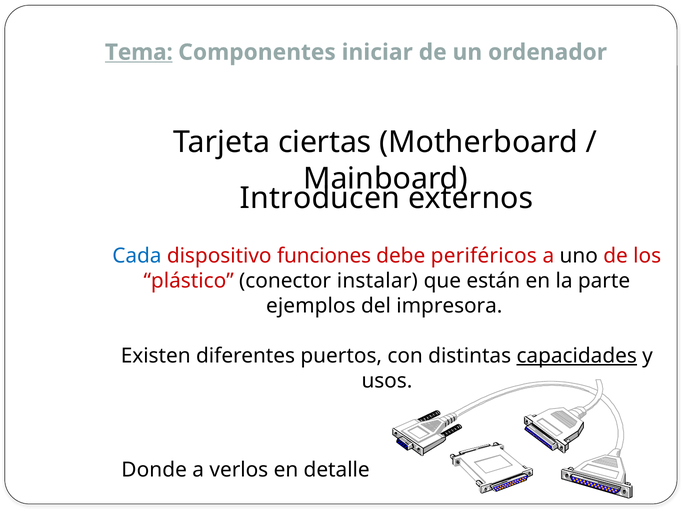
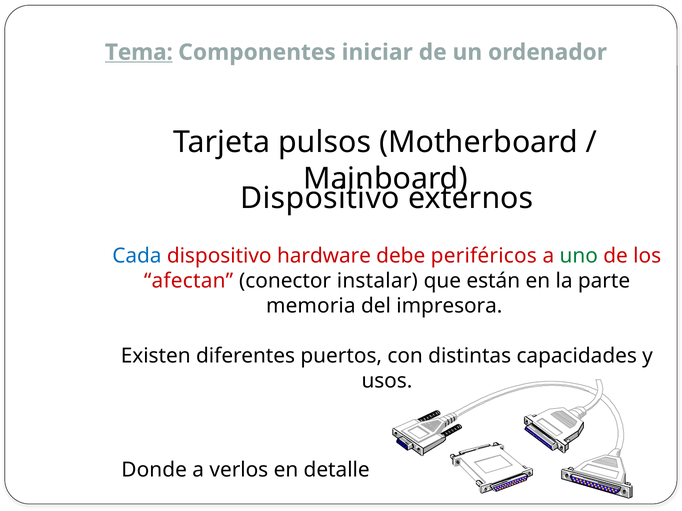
ciertas: ciertas -> pulsos (325, 143)
Introducen: Introducen -> Dispositivo (320, 199)
funciones: funciones -> hardware (324, 256)
uno colour: black -> green (579, 256)
plástico: plástico -> afectan (189, 281)
ejemplos: ejemplos -> memoria (311, 306)
capacidades underline: present -> none (577, 356)
